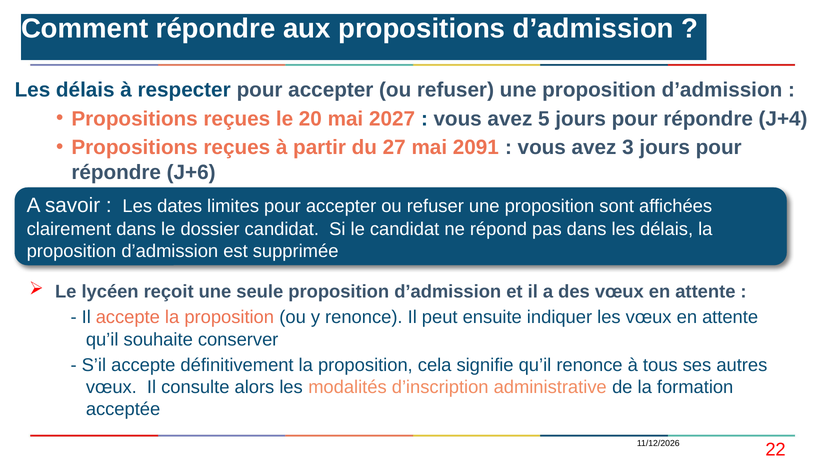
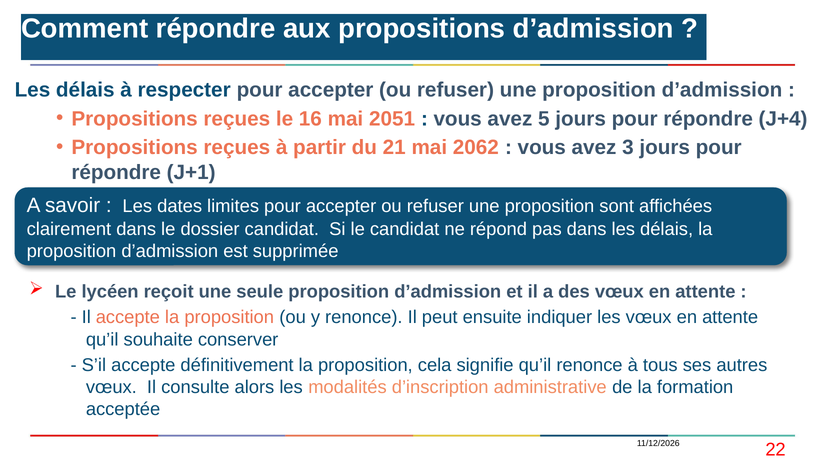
20: 20 -> 16 (310, 119)
2027: 2027 -> 2051 (392, 119)
27: 27 -> 21 (394, 148)
2091: 2091 -> 2062 (476, 148)
J+6: J+6 -> J+1 (191, 172)
